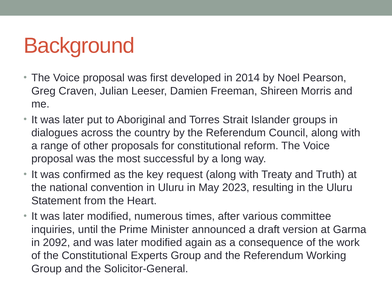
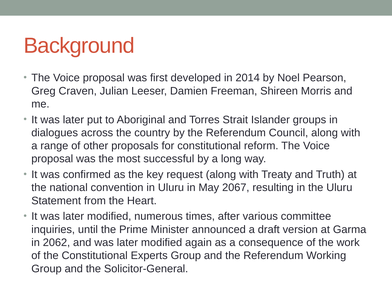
2023: 2023 -> 2067 (236, 188)
2092: 2092 -> 2062 (56, 243)
